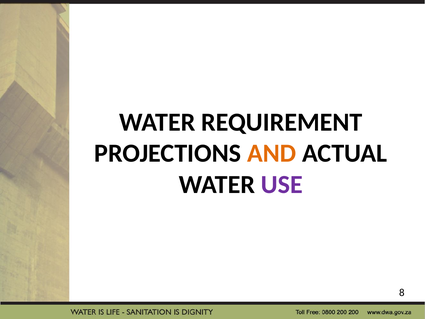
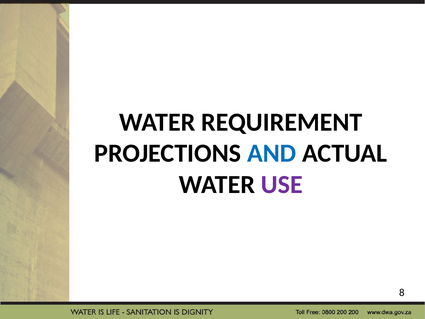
AND colour: orange -> blue (272, 153)
